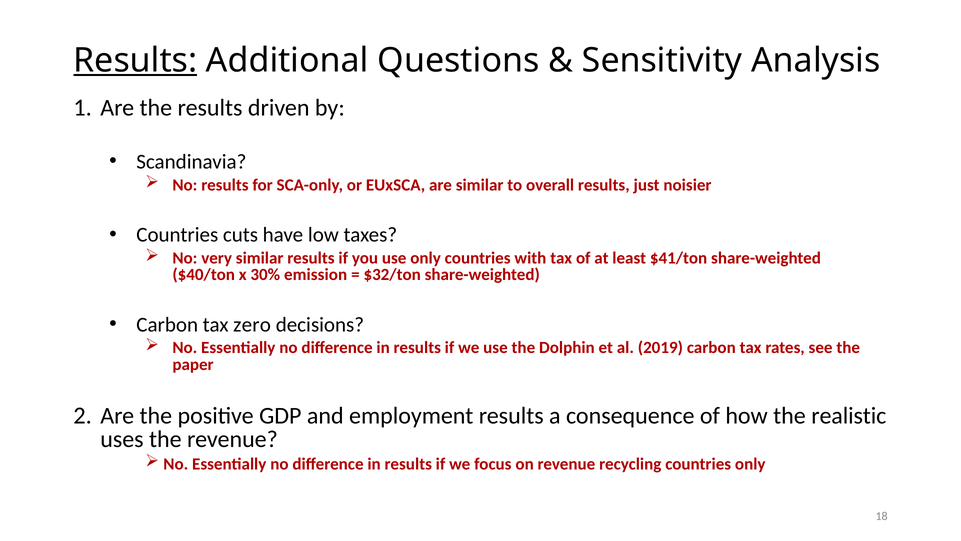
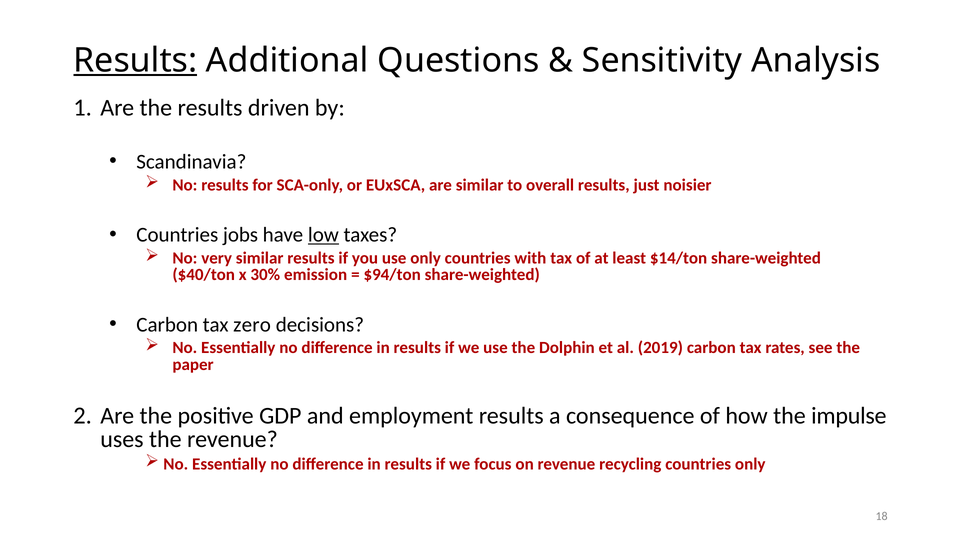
cuts: cuts -> jobs (241, 235)
low underline: none -> present (323, 235)
$41/ton: $41/ton -> $14/ton (679, 258)
$32/ton: $32/ton -> $94/ton (392, 274)
realistic: realistic -> impulse (849, 416)
